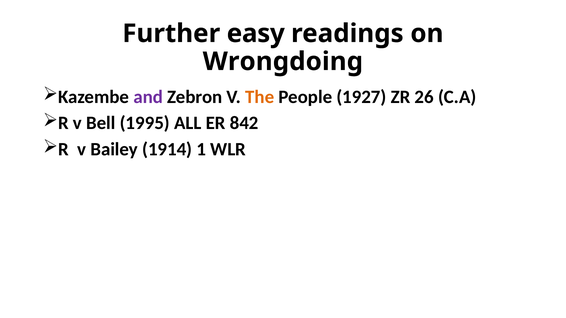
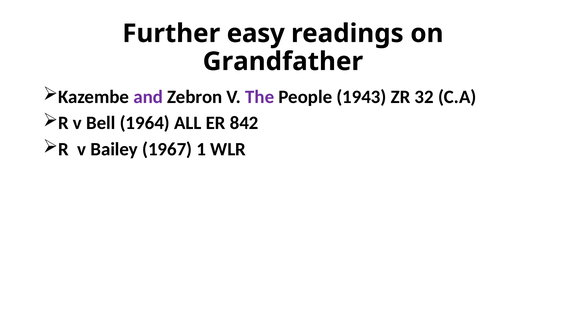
Wrongdoing: Wrongdoing -> Grandfather (283, 62)
The colour: orange -> purple (260, 97)
1927: 1927 -> 1943 (361, 97)
26: 26 -> 32 (424, 97)
1995: 1995 -> 1964 (145, 123)
1914: 1914 -> 1967 (167, 150)
